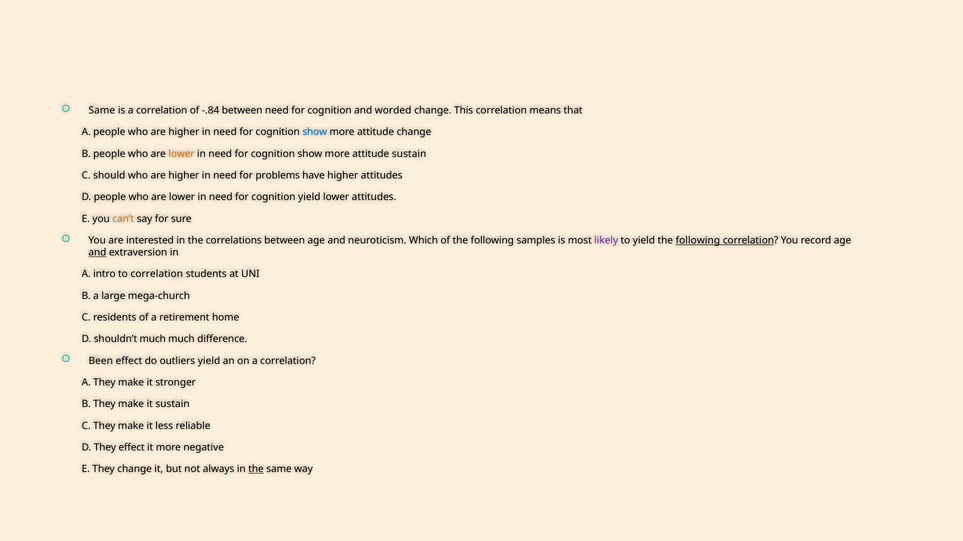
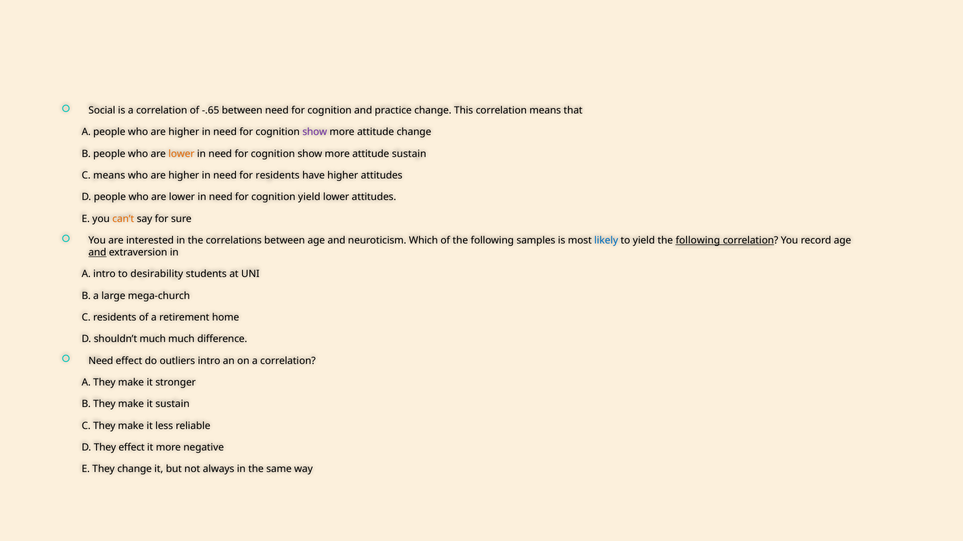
Same: Same -> Social (102, 111)
-.84: -.84 -> -.65 (211, 111)
worded: worded -> practice (393, 111)
show colour: blue -> purple (315, 132)
C should: should -> means (109, 176)
for problems: problems -> residents (278, 176)
likely colour: purple -> blue (606, 241)
to correlation: correlation -> desirability (157, 274)
Been: Been -> Need (101, 361)
outliers yield: yield -> intro (209, 361)
the underline: present -> none (256, 470)
